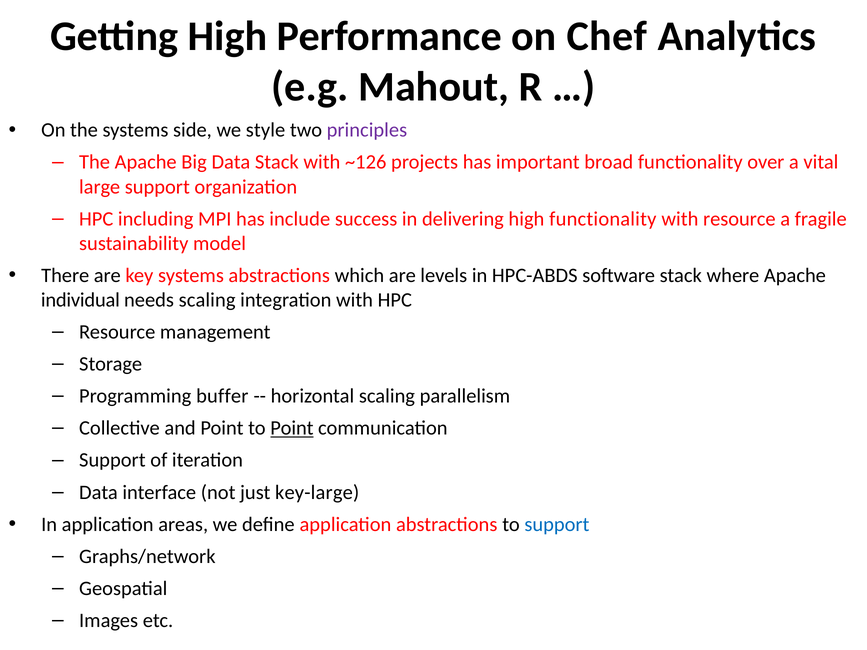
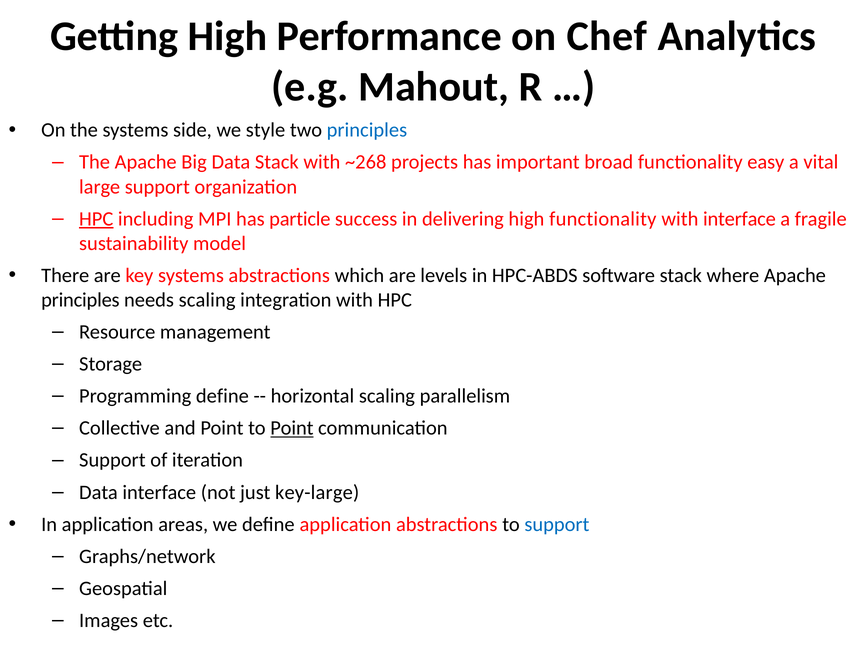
principles colour: purple -> blue (367, 130)
~126: ~126 -> ~268 (366, 162)
over: over -> easy (766, 162)
HPC underline: none -> present (96, 219)
include: include -> particle (300, 219)
with resource: resource -> interface (739, 219)
individual: individual -> principles (80, 300)
Programming buffer: buffer -> define (222, 396)
